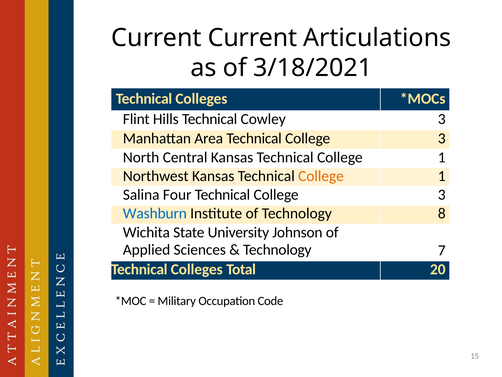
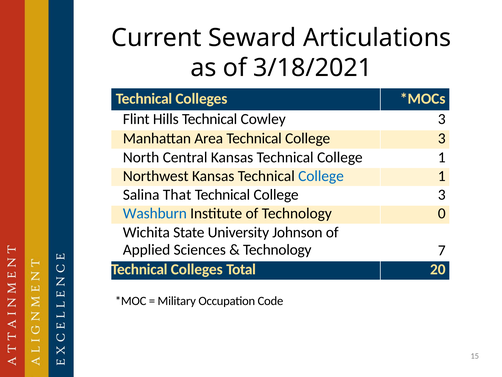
Current Current: Current -> Seward (252, 38)
College colour: orange -> blue (321, 176)
Four: Four -> That (177, 195)
8: 8 -> 0 (442, 213)
